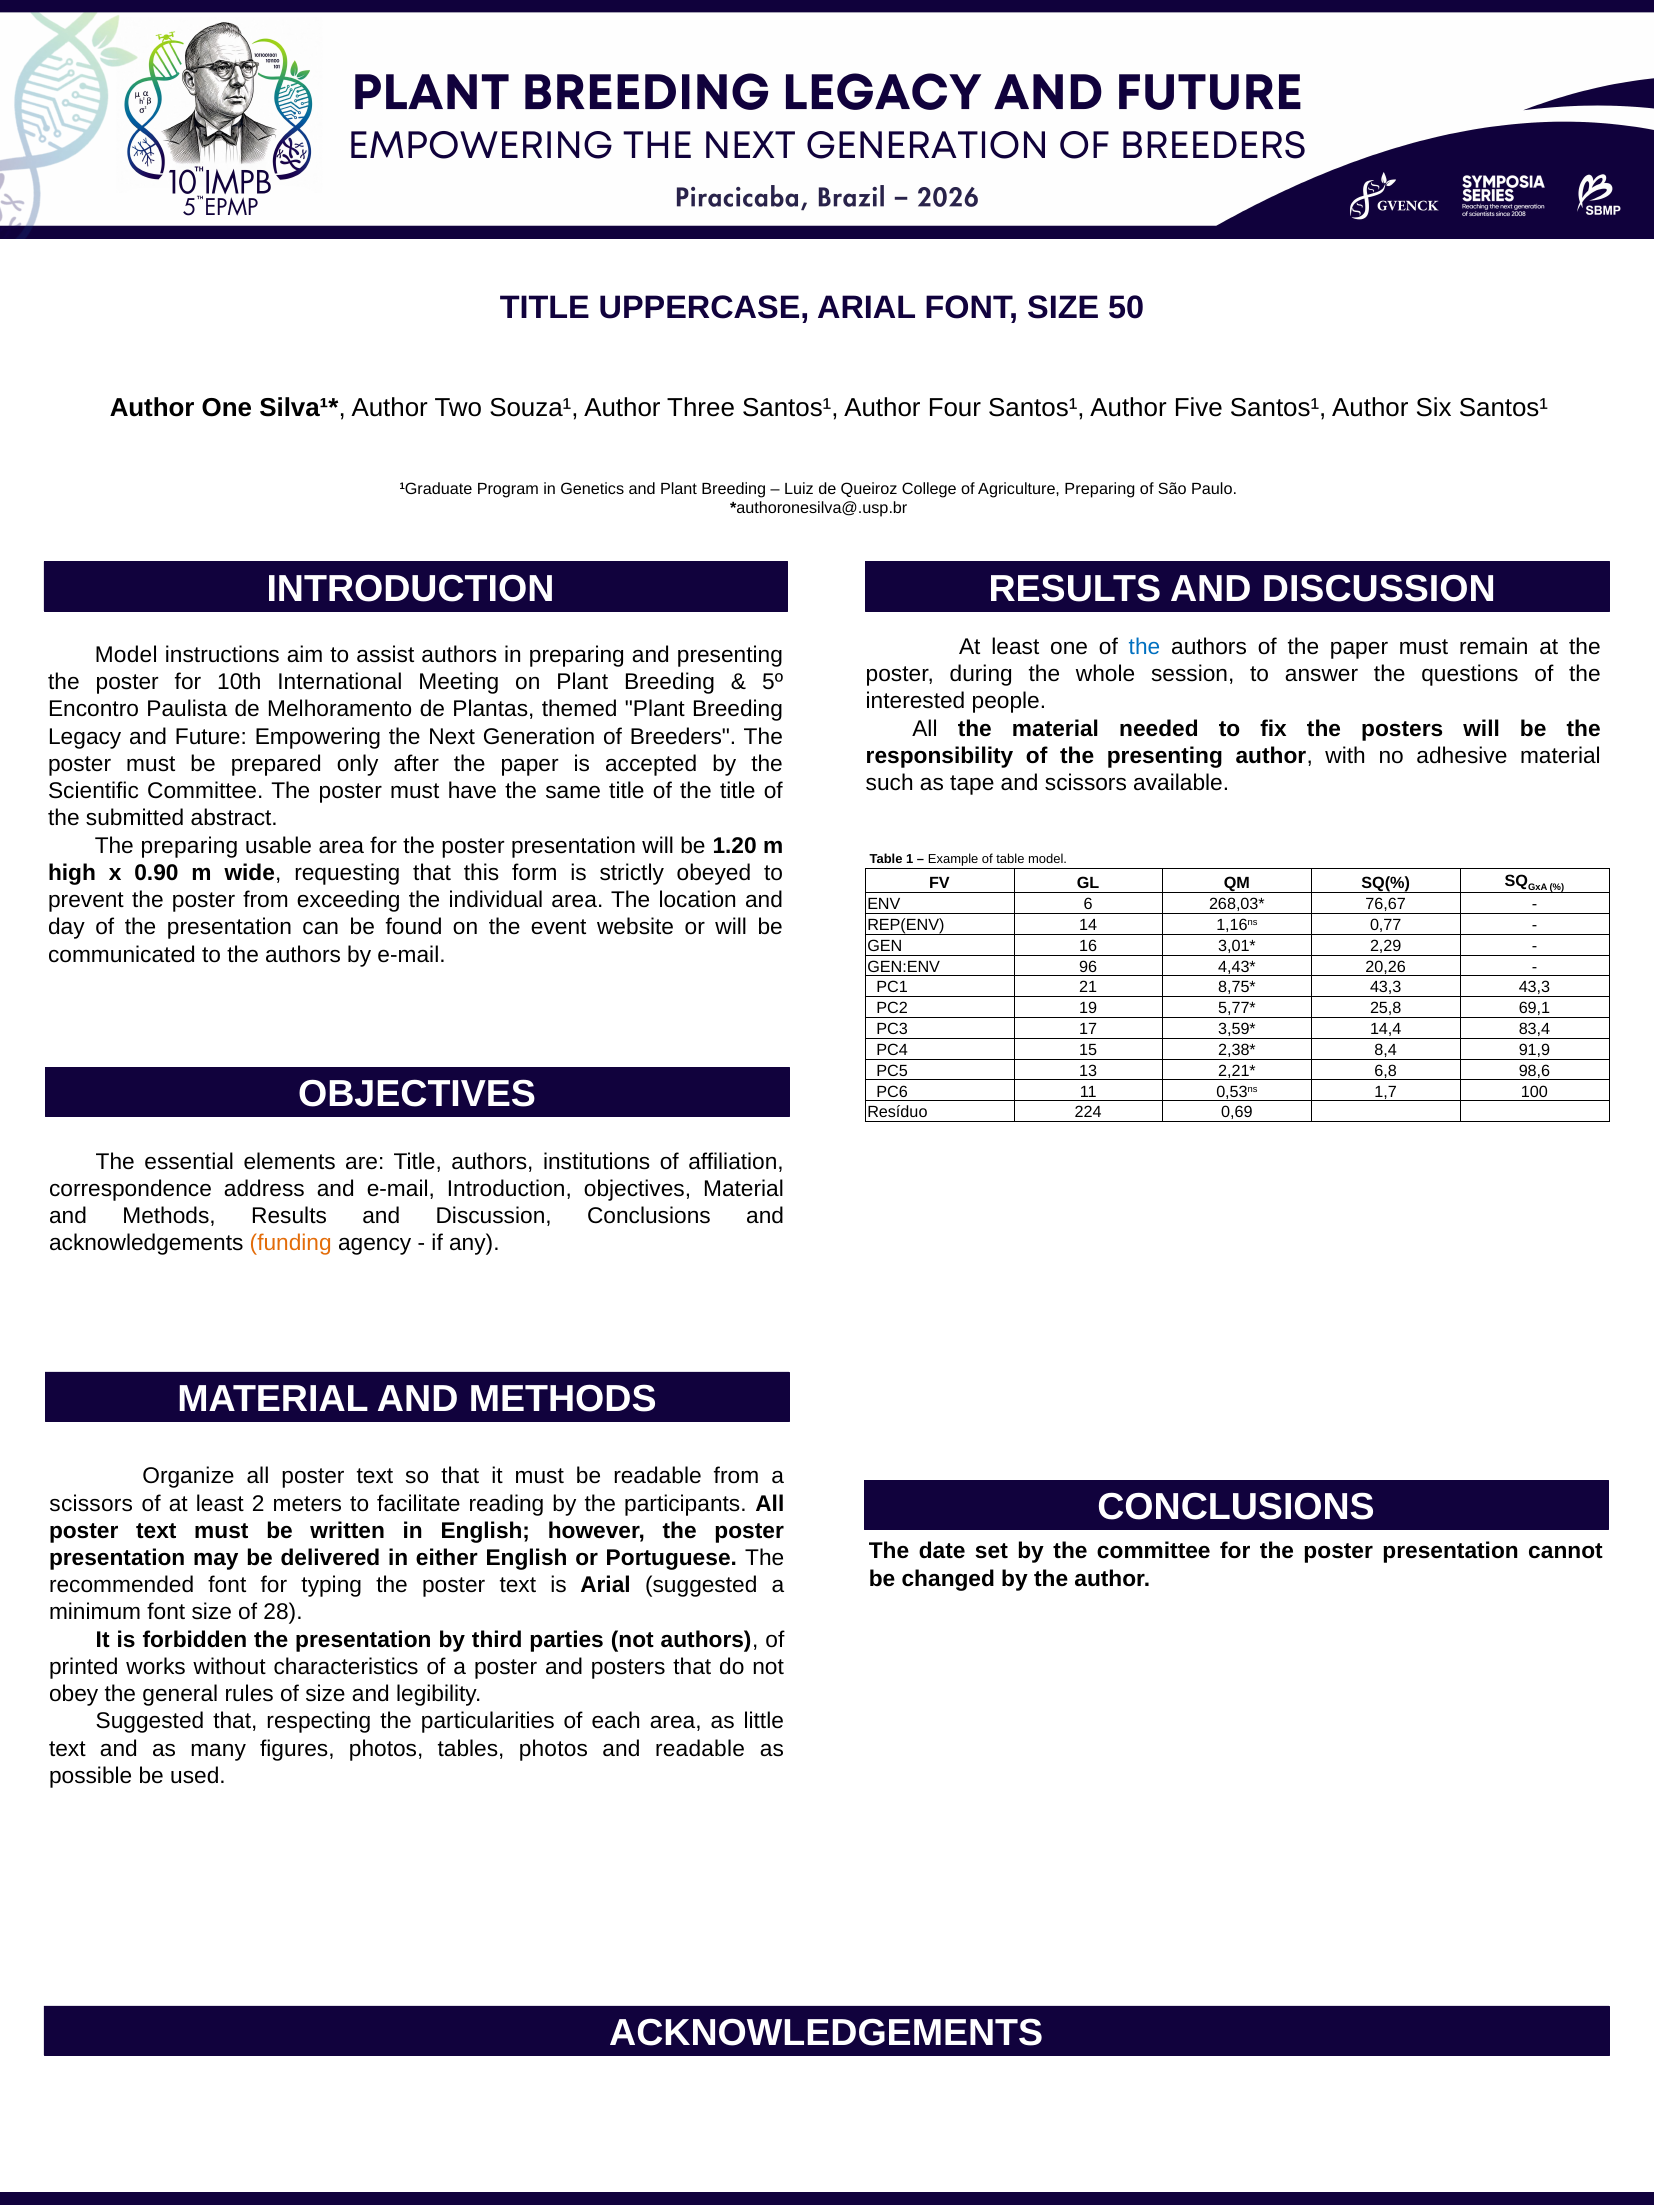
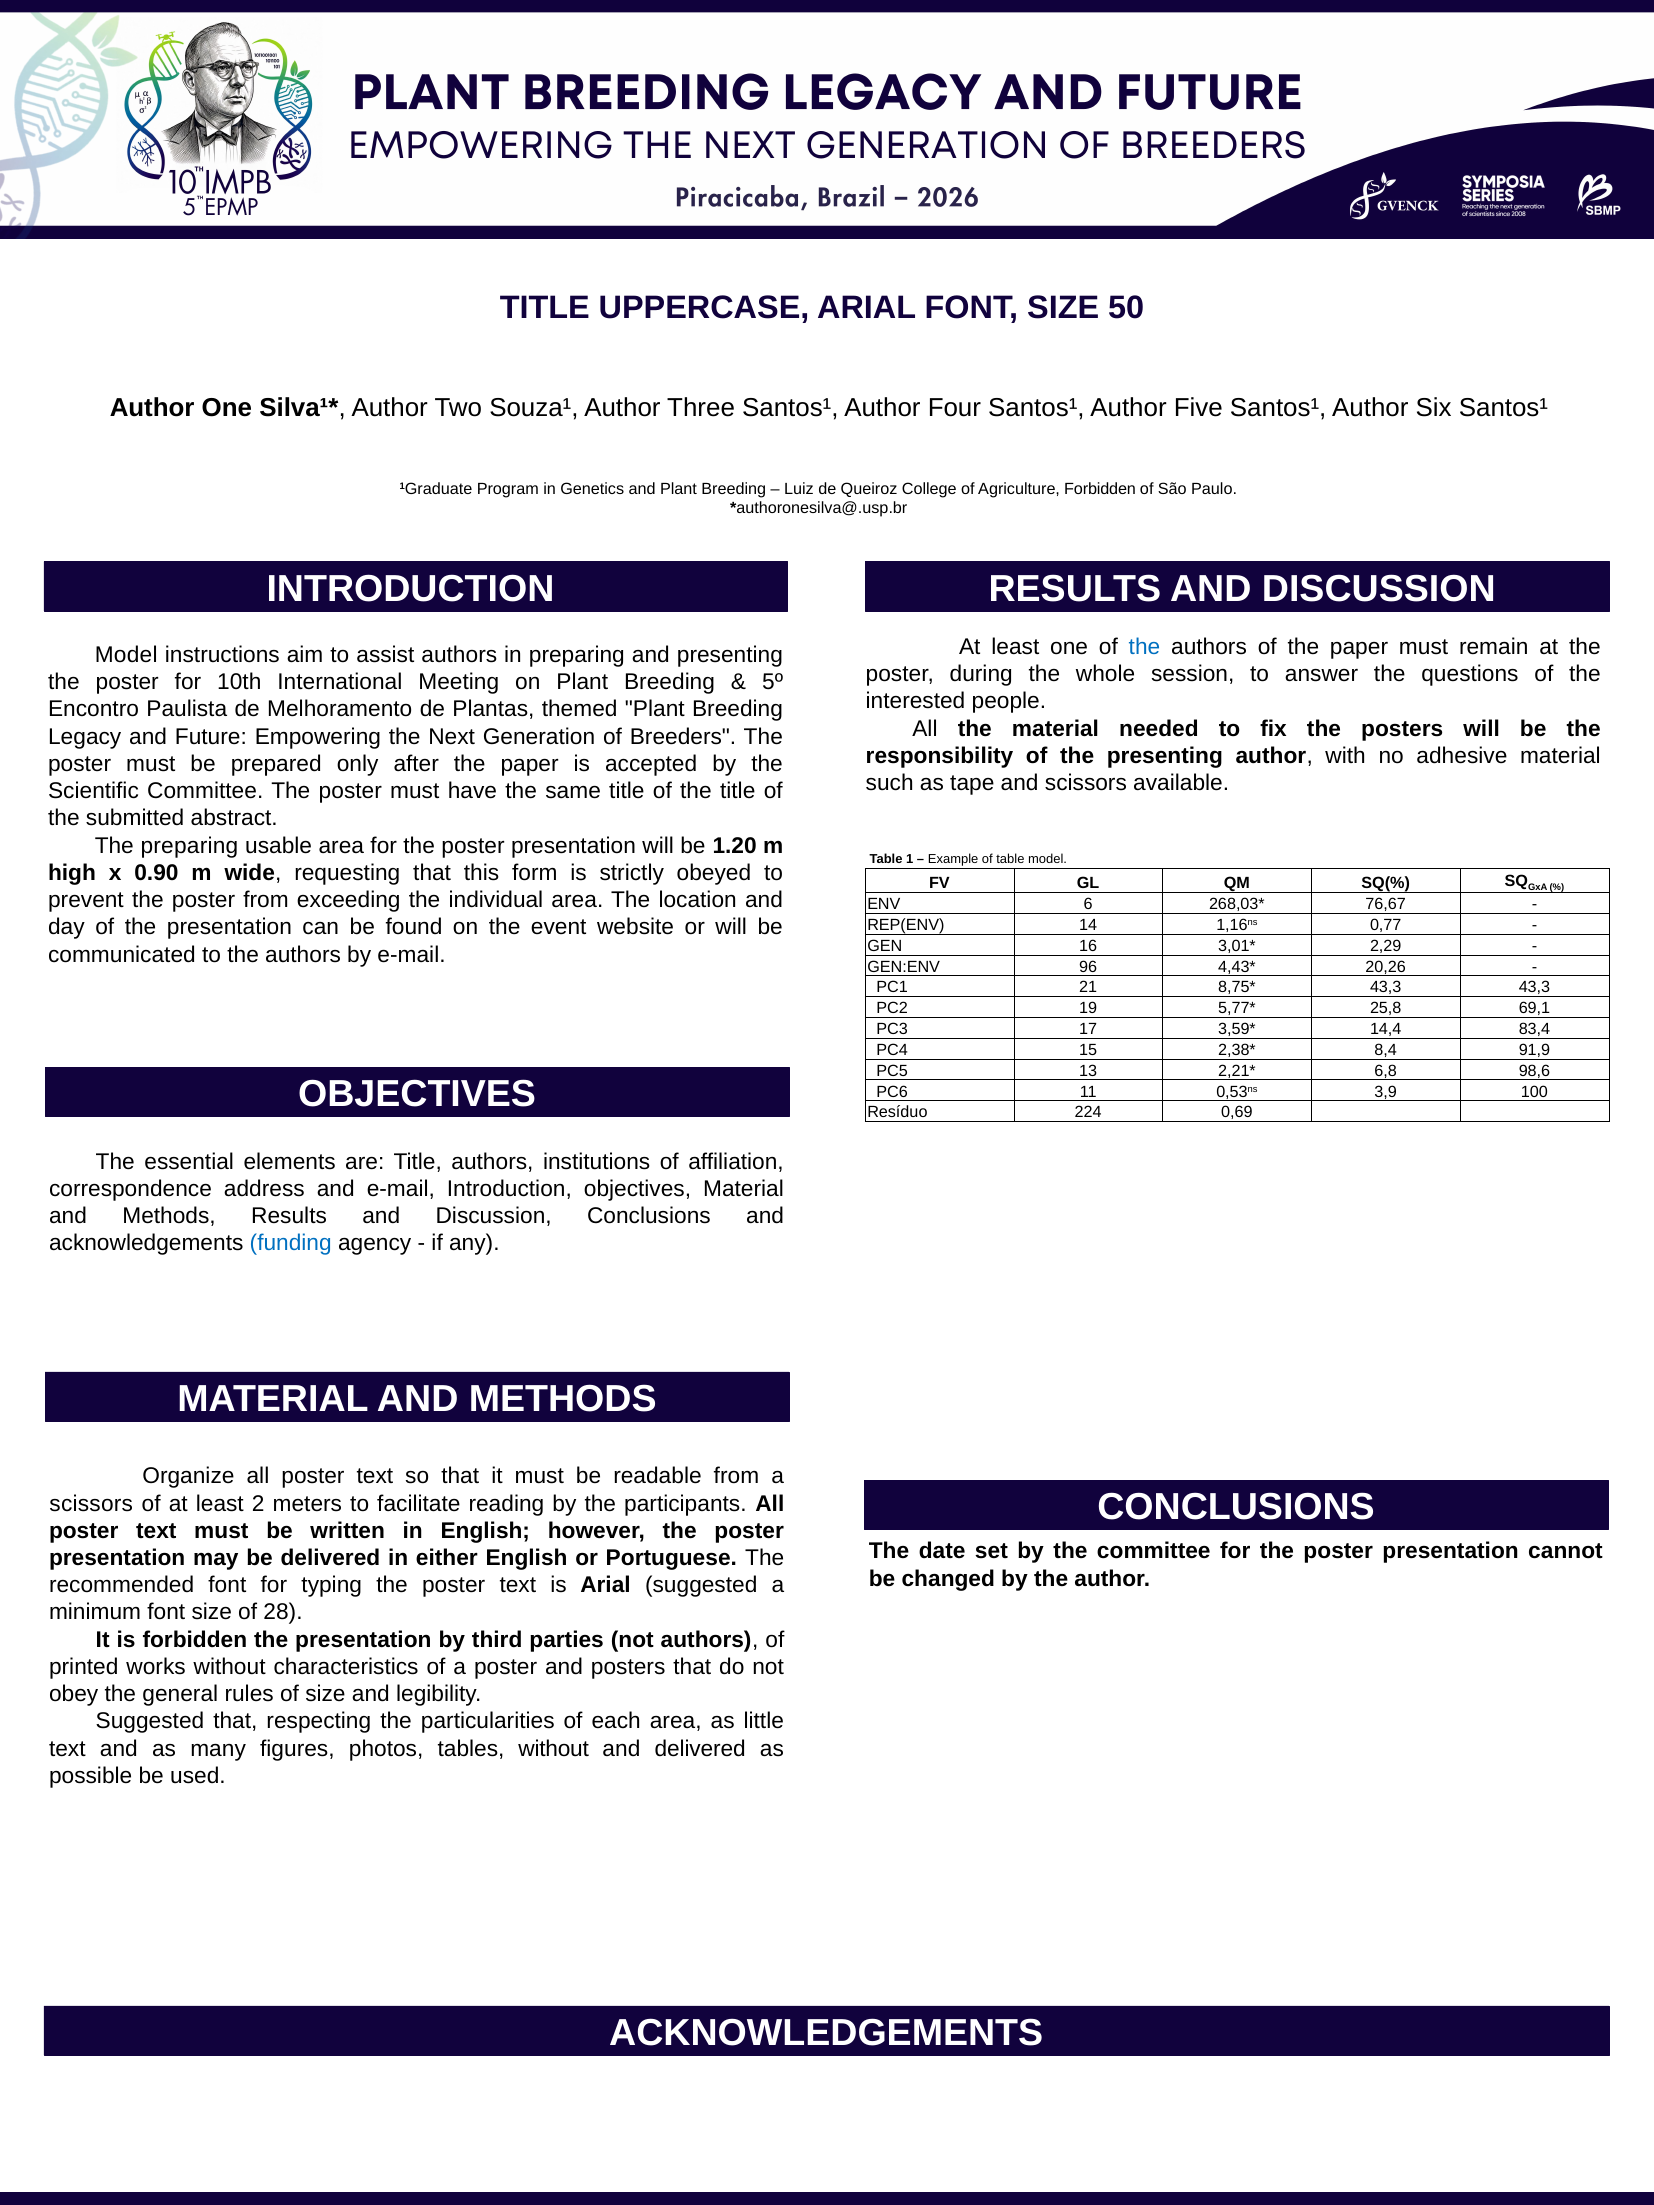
Agriculture Preparing: Preparing -> Forbidden (1100, 489)
1,7: 1,7 -> 3,9 (1386, 1092)
funding colour: orange -> blue (291, 1243)
tables photos: photos -> without (554, 1749)
and readable: readable -> delivered (700, 1749)
